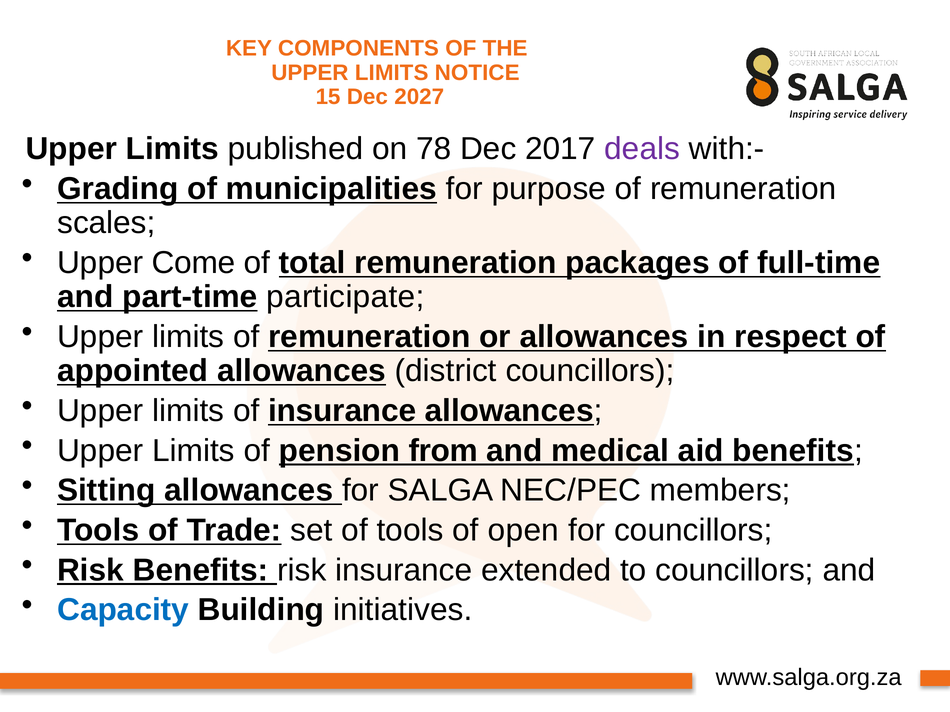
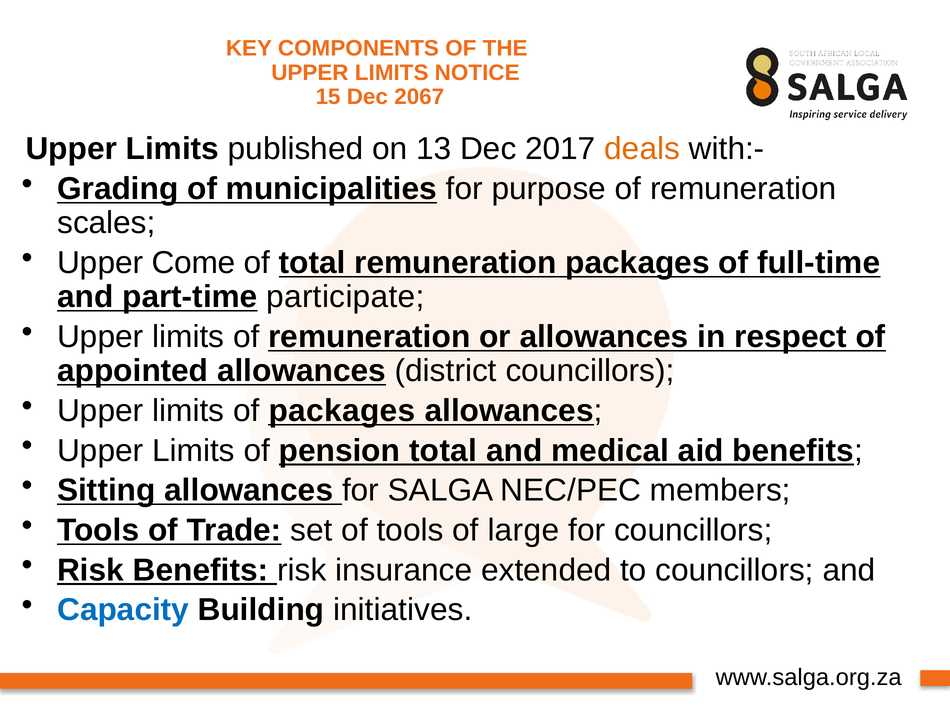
2027: 2027 -> 2067 (419, 97)
78: 78 -> 13 (434, 149)
deals colour: purple -> orange (642, 149)
of insurance: insurance -> packages (342, 411)
pension from: from -> total (443, 451)
open: open -> large (523, 531)
